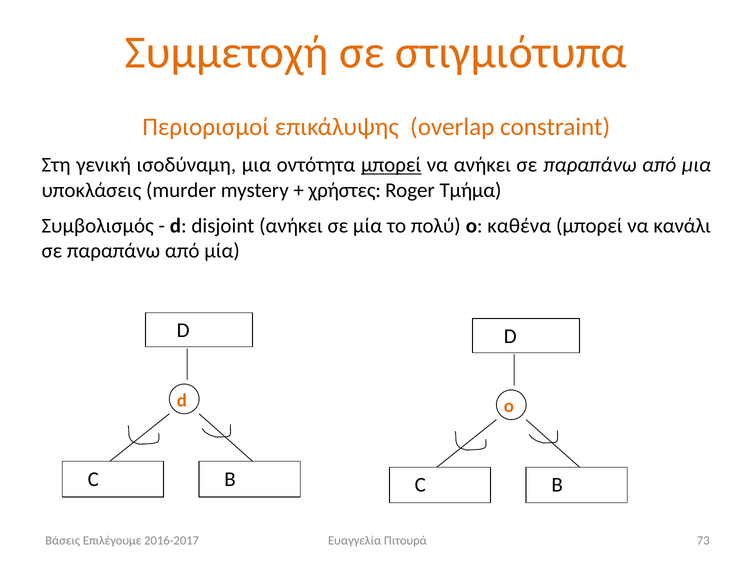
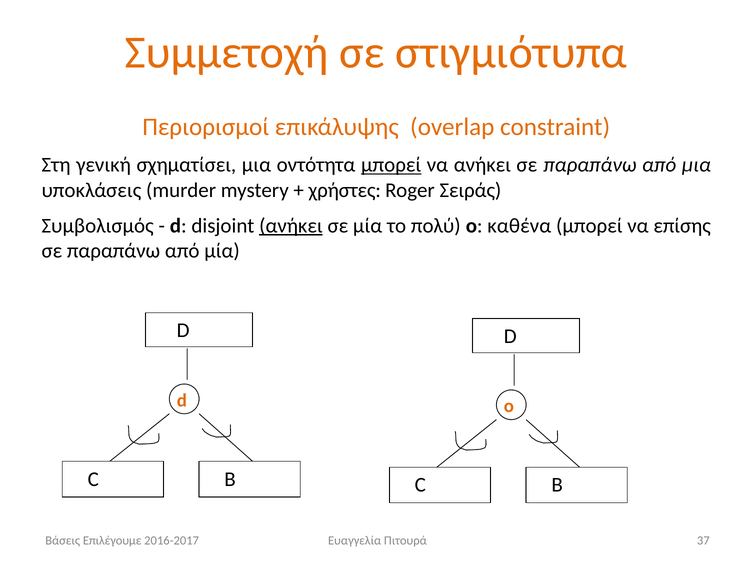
ισοδύναμη: ισοδύναμη -> σχηματίσει (186, 165)
Τμήμα: Τμήμα -> Σειράς (470, 190)
ανήκει underline: none -> present (291, 226)
κανάλι: κανάλι -> επίσης (682, 226)
73: 73 -> 37 (703, 541)
